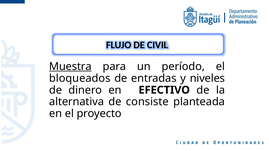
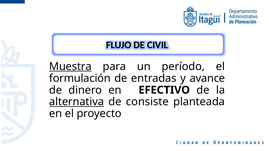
bloqueados: bloqueados -> formulación (80, 78)
niveles: niveles -> avance (207, 78)
alternativa underline: none -> present (77, 102)
